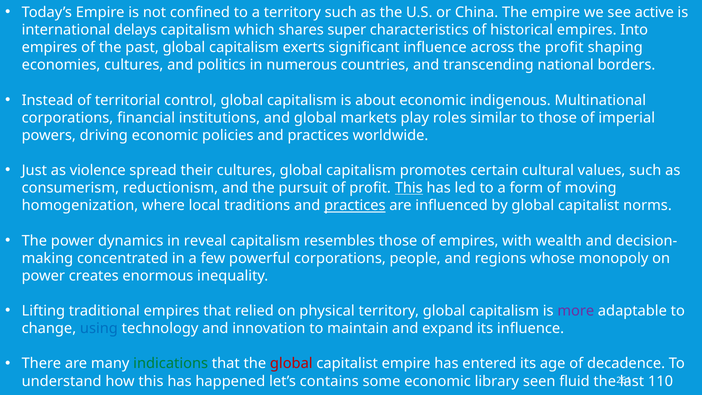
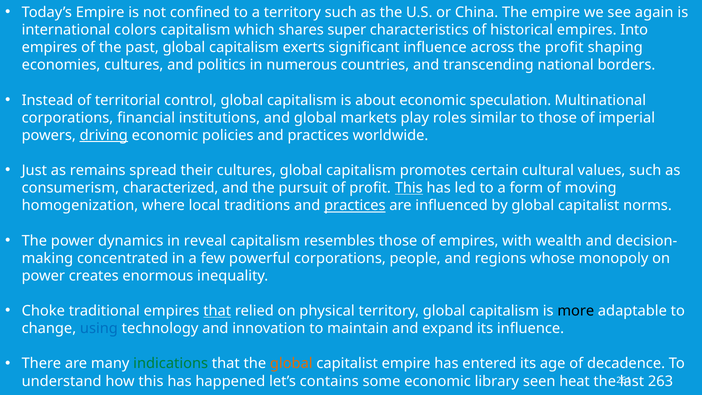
active: active -> again (654, 12)
delays: delays -> colors (135, 30)
indigenous: indigenous -> speculation (510, 100)
driving underline: none -> present (104, 135)
violence: violence -> remains (98, 170)
reductionism: reductionism -> characterized (171, 188)
Lifting: Lifting -> Choke (43, 311)
that underline: none -> present (217, 311)
more colour: purple -> black (576, 311)
global colour: red -> orange (291, 364)
fluid: fluid -> heat (575, 381)
110: 110 -> 263 (661, 381)
